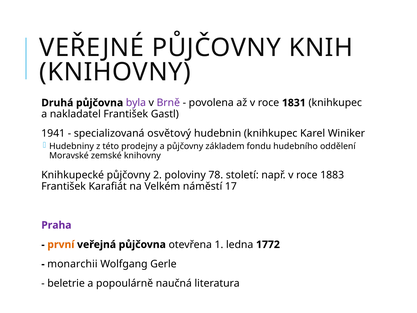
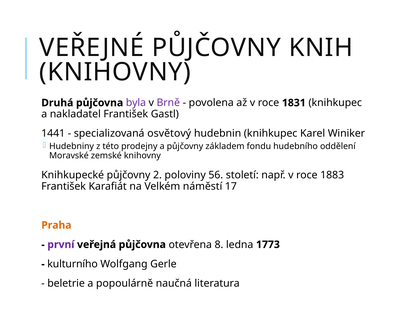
1941: 1941 -> 1441 (53, 133)
78: 78 -> 56 (216, 175)
Praha colour: purple -> orange (56, 225)
první colour: orange -> purple (61, 244)
1: 1 -> 8 (219, 244)
1772: 1772 -> 1773 (268, 244)
monarchii: monarchii -> kulturního (73, 264)
